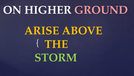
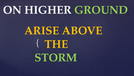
GROUND colour: pink -> light green (101, 10)
